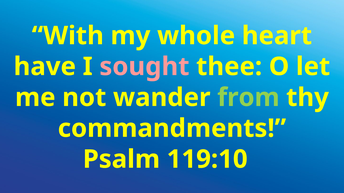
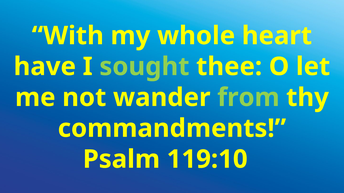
sought colour: pink -> light green (144, 67)
